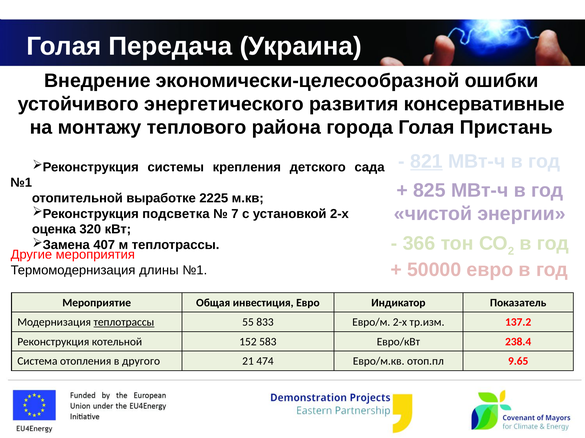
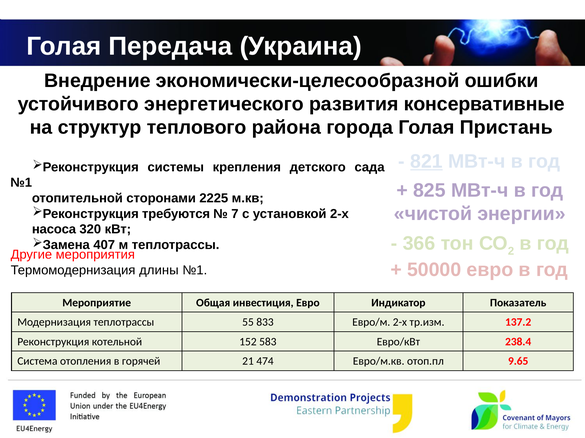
монтажу: монтажу -> структур (100, 128)
выработке: выработке -> сторонами (161, 199)
подсветка: подсветка -> требуются (176, 214)
оценка: оценка -> насоса (54, 230)
теплотрассы underline: present -> none (124, 323)
другого: другого -> горячей (141, 362)
